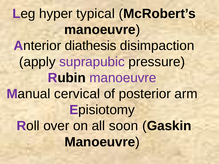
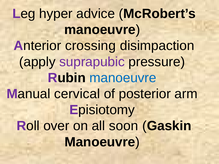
typical: typical -> advice (96, 14)
diathesis: diathesis -> crossing (90, 46)
manoeuvre colour: purple -> blue (123, 78)
